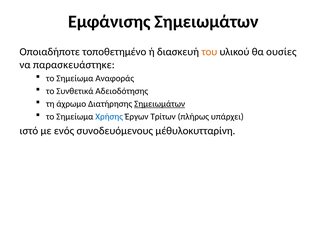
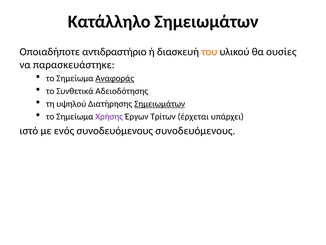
Εμφάνισης: Εμφάνισης -> Κατάλληλο (109, 22)
τοποθετημένο: τοποθετημένο -> αντιδραστήριο (114, 52)
Αναφοράς underline: none -> present (115, 78)
άχρωμο: άχρωμο -> υψηλού (71, 104)
Χρήσης colour: blue -> purple (109, 116)
πλήρως: πλήρως -> έρχεται (193, 116)
συνοδευόμενους μέθυλοκυτταρίνη: μέθυλοκυτταρίνη -> συνοδευόμενους (195, 131)
